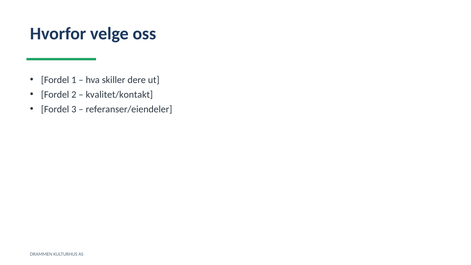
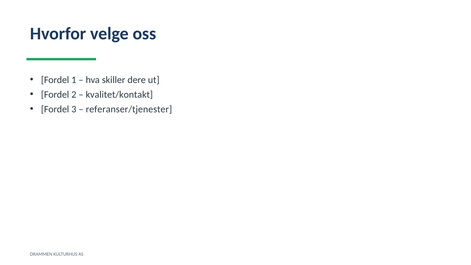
referanser/eiendeler: referanser/eiendeler -> referanser/tjenester (129, 109)
